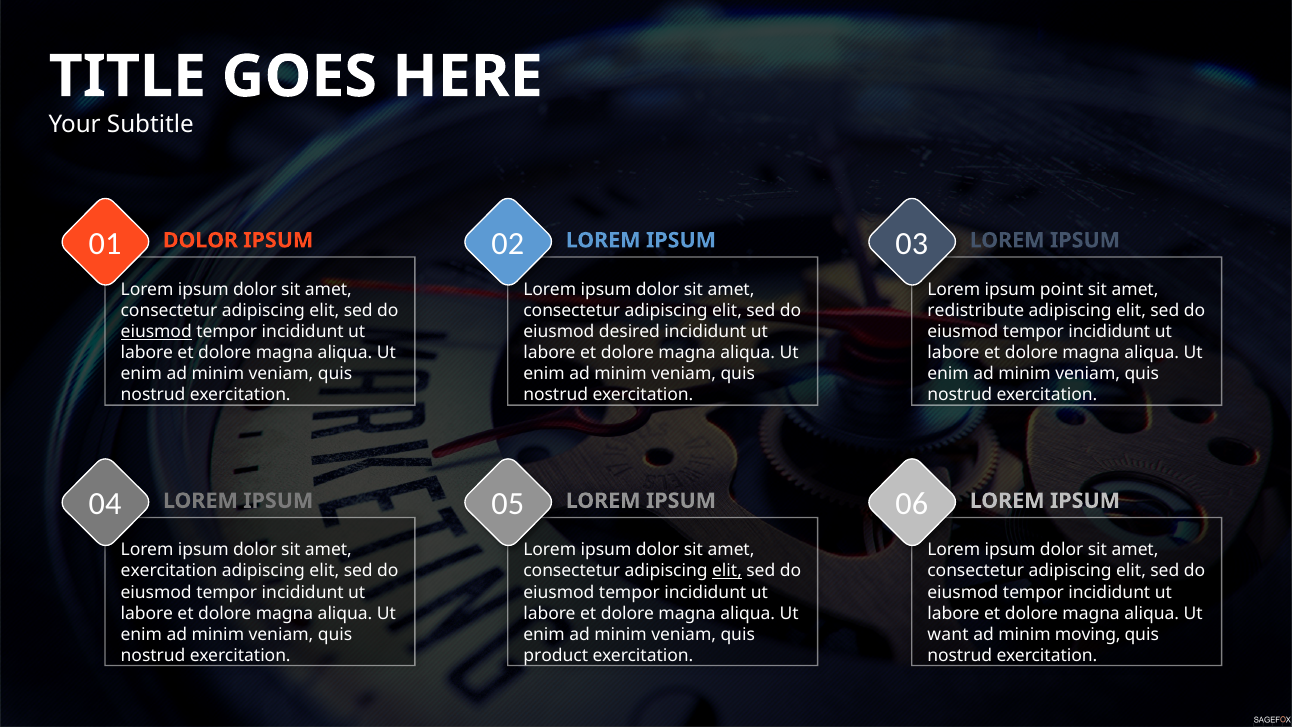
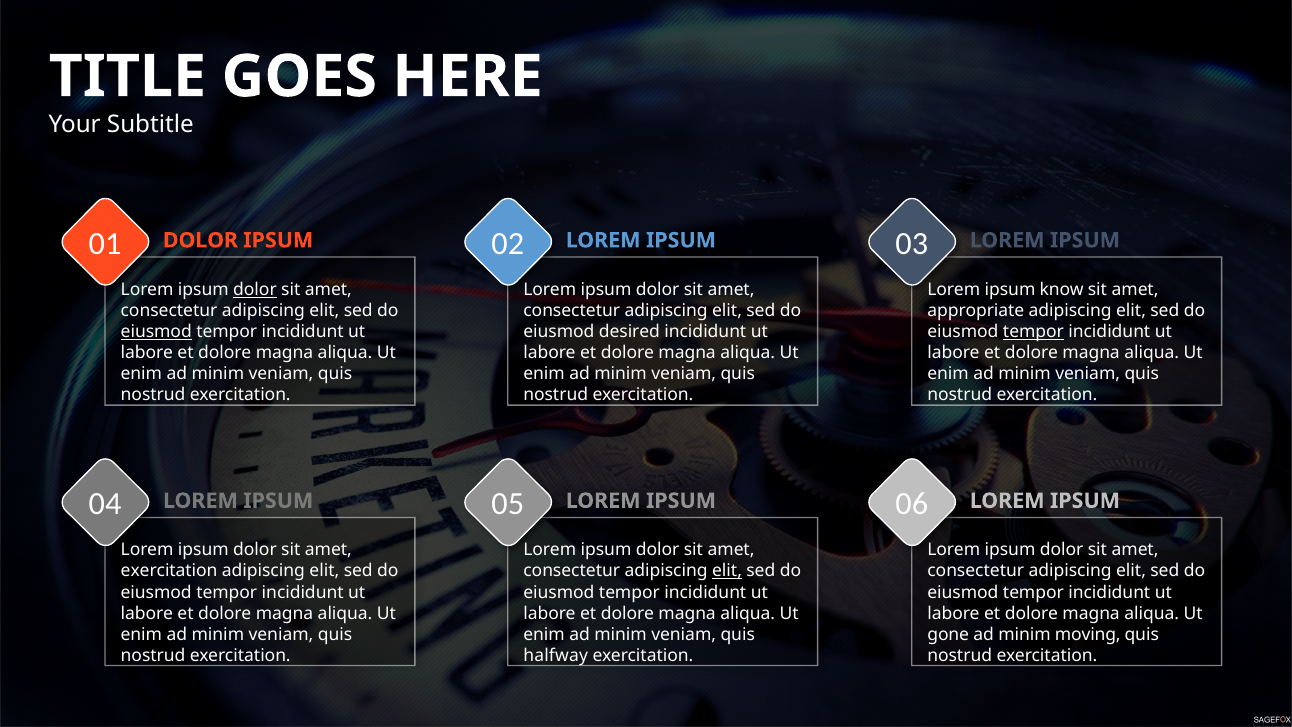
dolor underline: none -> present (255, 290)
point: point -> know (1062, 290)
redistribute: redistribute -> appropriate (976, 311)
tempor underline: none -> present (1033, 332)
want: want -> gone (948, 634)
product: product -> halfway (556, 655)
